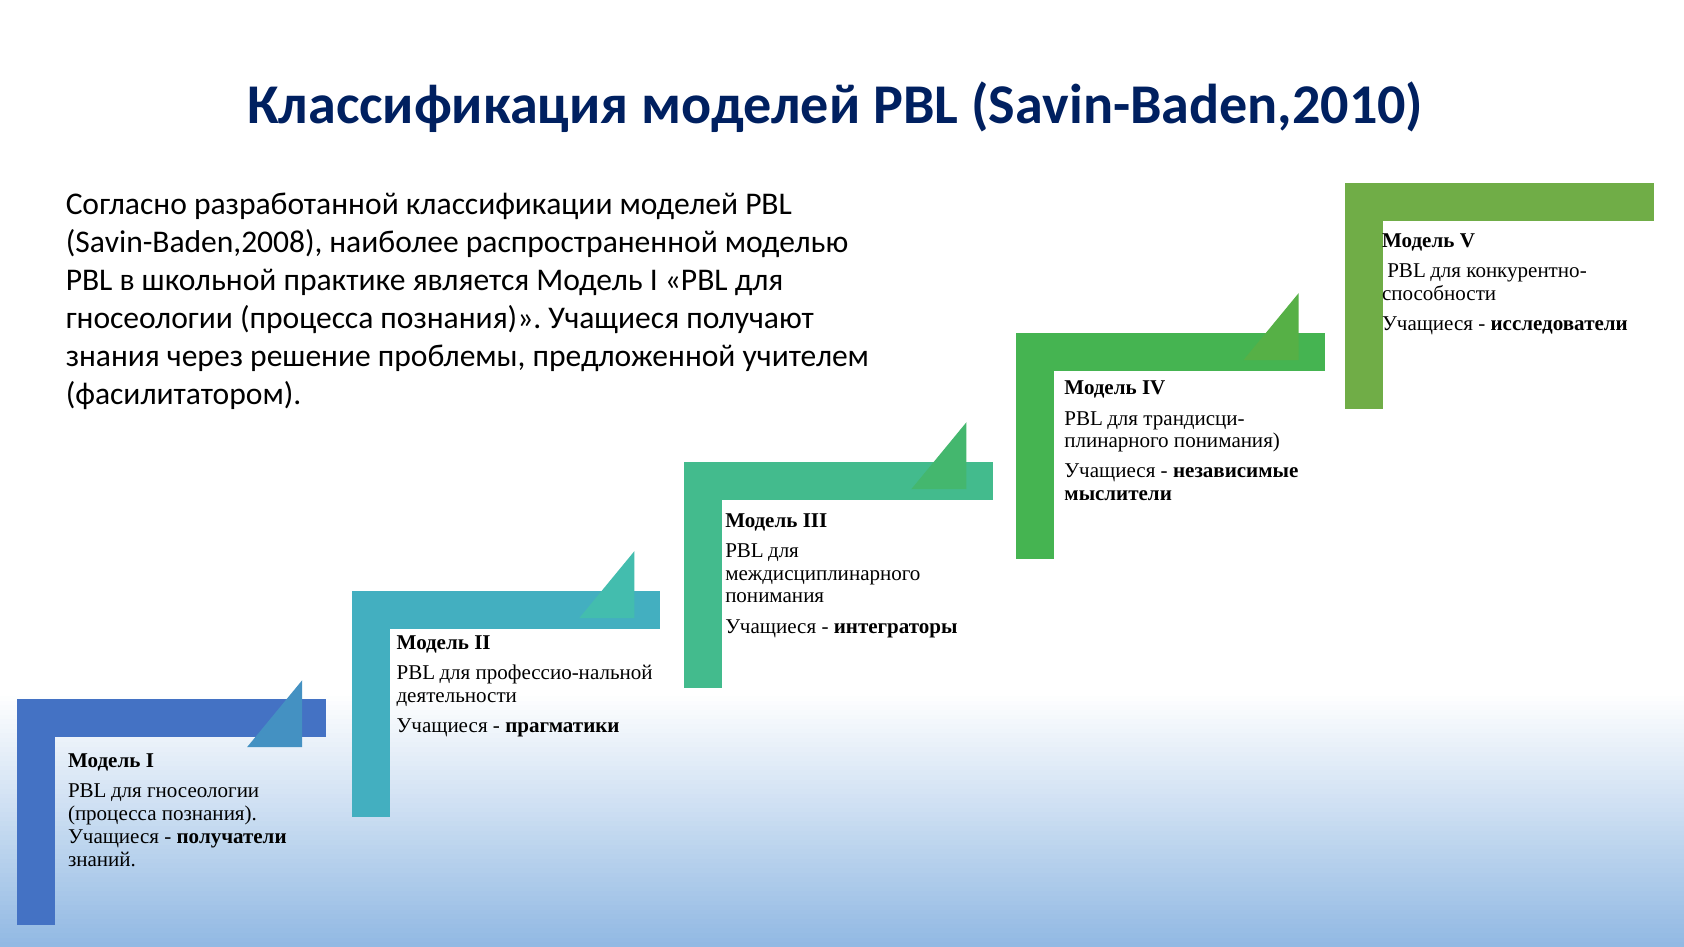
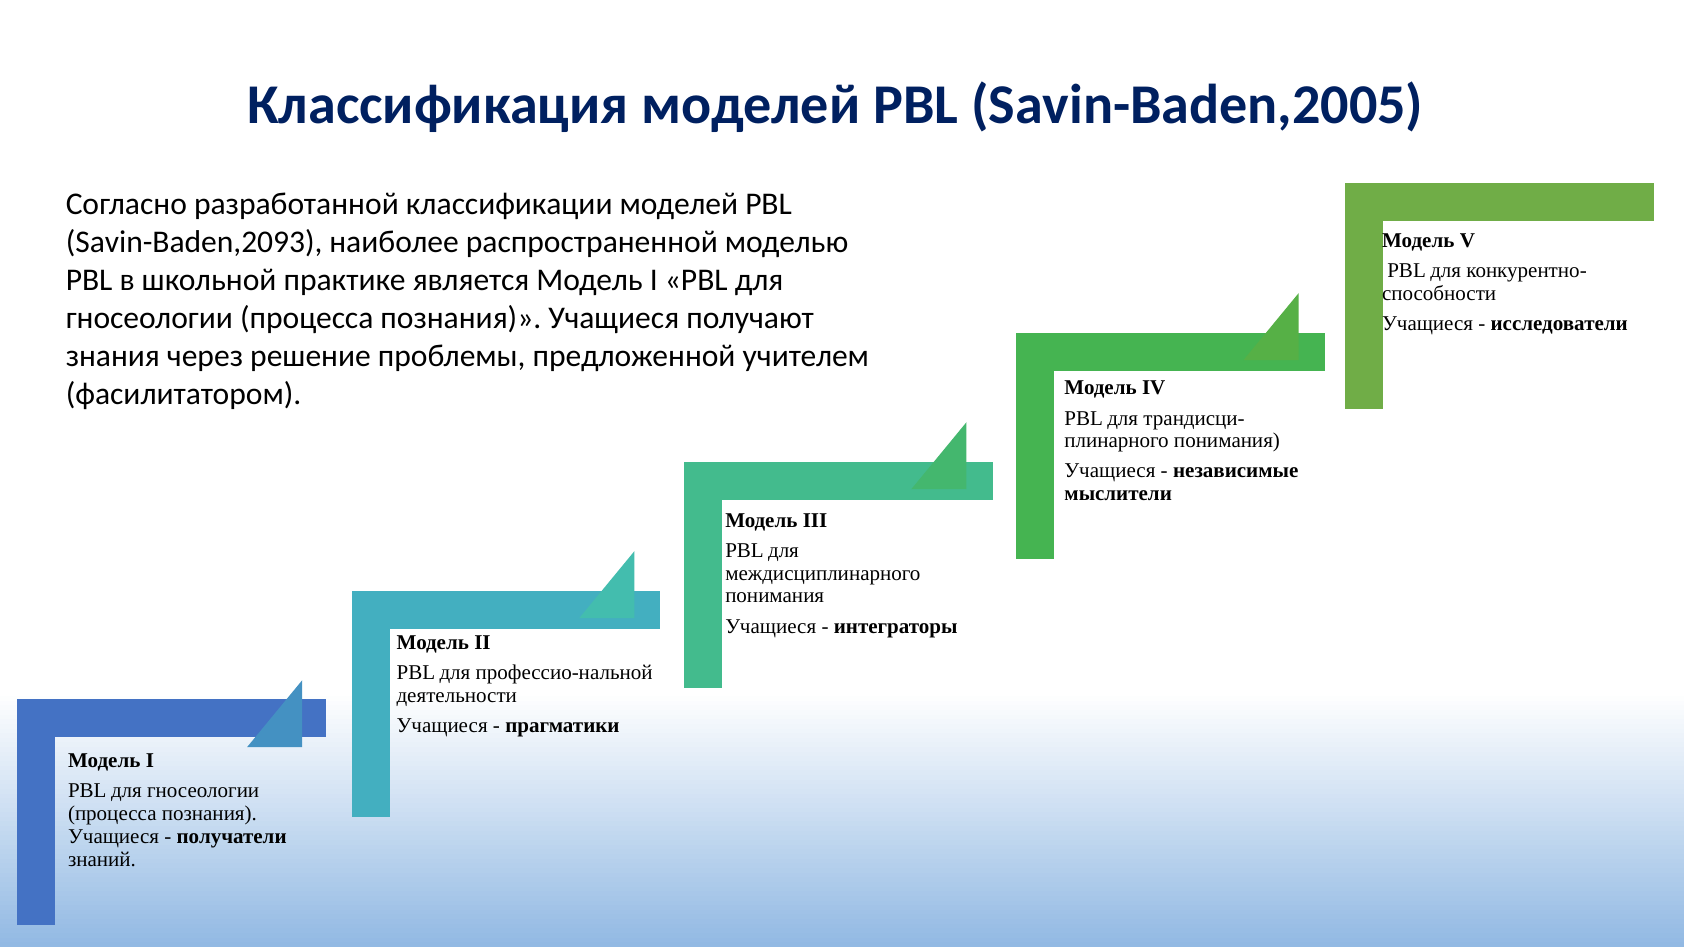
Savin-Baden,2010: Savin-Baden,2010 -> Savin-Baden,2005 (1197, 105)
Savin-Baden,2008: Savin-Baden,2008 -> Savin-Baden,2093 (194, 242)
